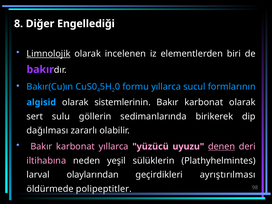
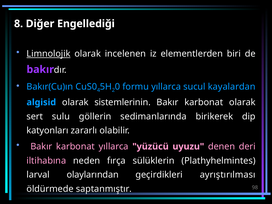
formlarının: formlarının -> kayalardan (232, 87)
dağılması: dağılması -> katyonları (47, 131)
denen underline: present -> none (222, 147)
yeşil: yeşil -> fırça (116, 161)
polipeptitler: polipeptitler -> saptanmıştır (104, 189)
